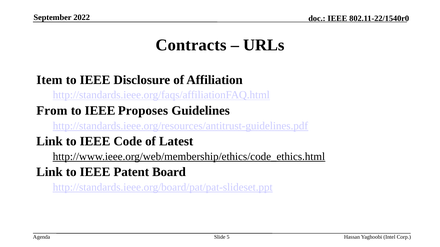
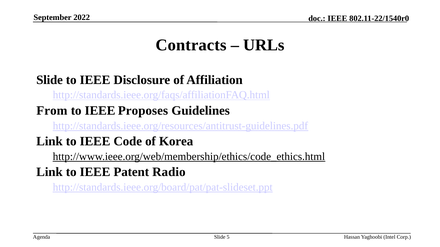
Item: Item -> Slide (50, 80)
Latest: Latest -> Korea (176, 142)
Board: Board -> Radio (169, 172)
